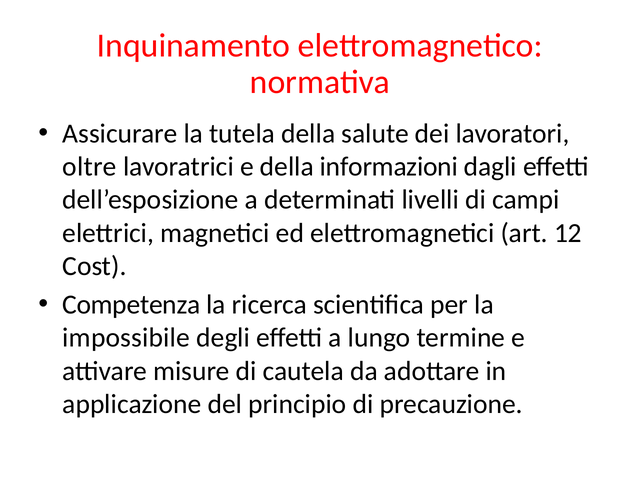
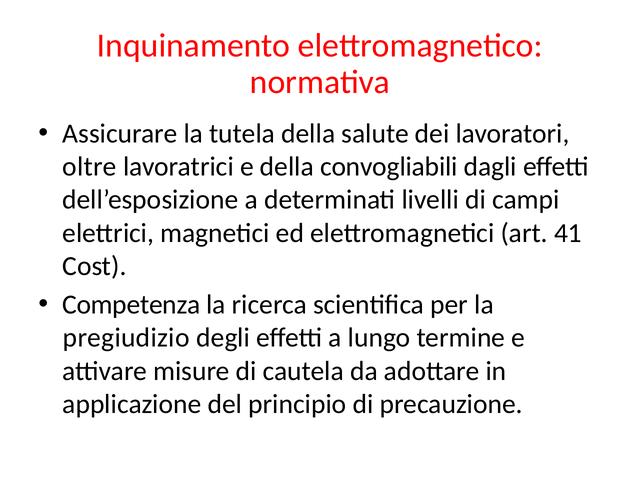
informazioni: informazioni -> convogliabili (389, 167)
12: 12 -> 41 (568, 233)
impossibile: impossibile -> pregiudizio (126, 338)
